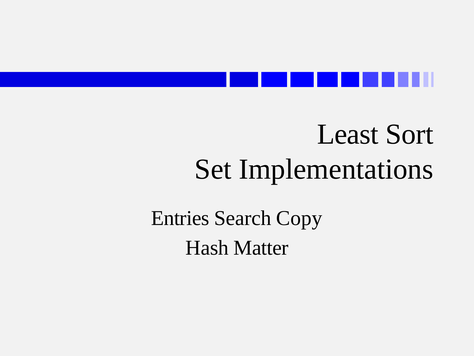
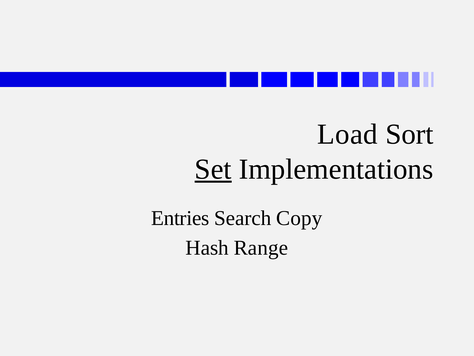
Least: Least -> Load (347, 134)
Set underline: none -> present (213, 169)
Matter: Matter -> Range (261, 247)
